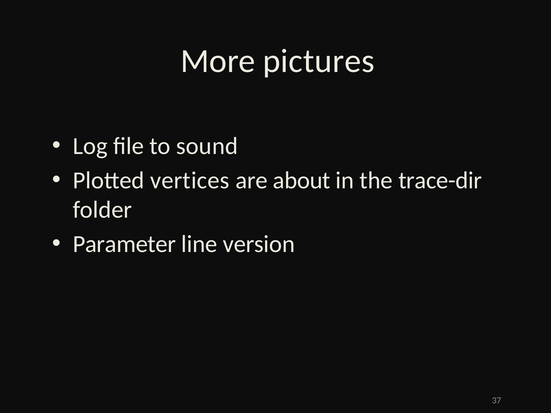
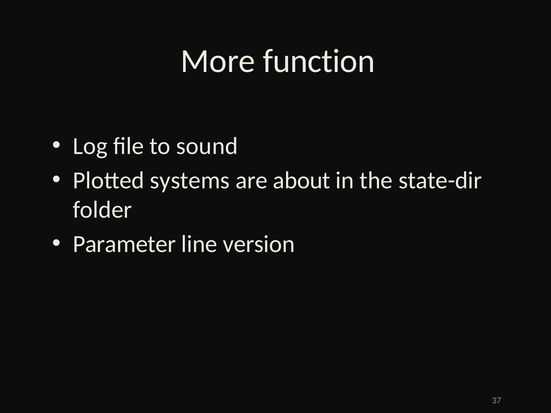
pictures: pictures -> function (319, 61)
vertices: vertices -> systems (190, 180)
trace-dir: trace-dir -> state-dir (440, 180)
